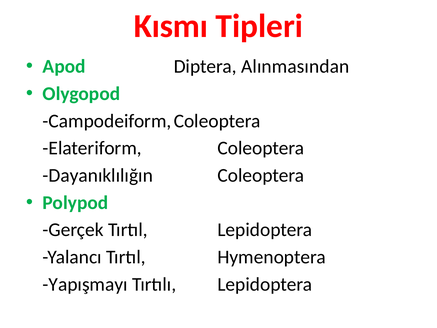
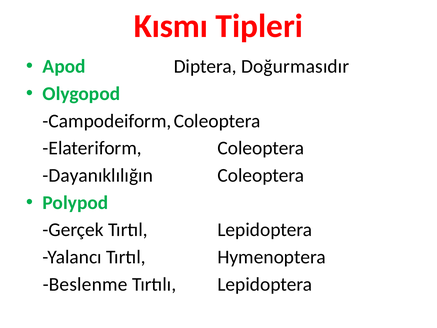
Alınmasından: Alınmasından -> Doğurmasıdır (295, 66)
Yapışmayı: Yapışmayı -> Beslenme (85, 284)
